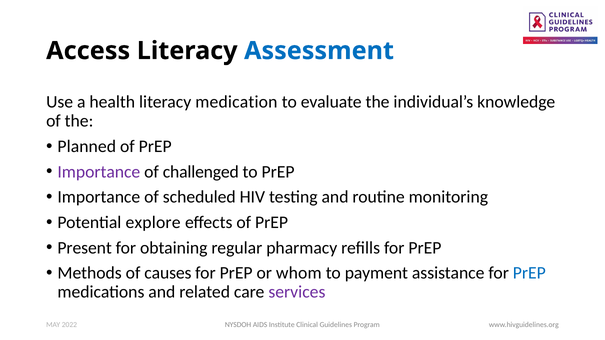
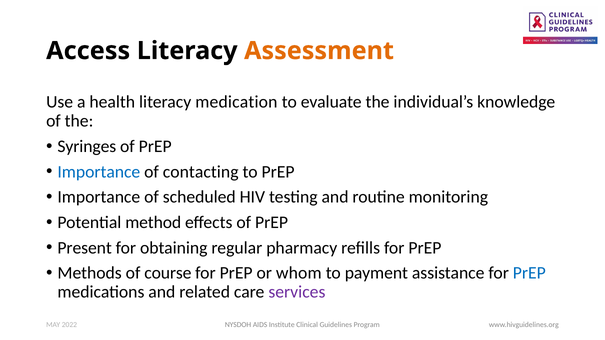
Assessment colour: blue -> orange (319, 51)
Planned: Planned -> Syringes (87, 147)
Importance colour: purple -> blue (99, 172)
challenged: challenged -> contacting (201, 172)
explore: explore -> method (153, 223)
causes: causes -> course (168, 273)
